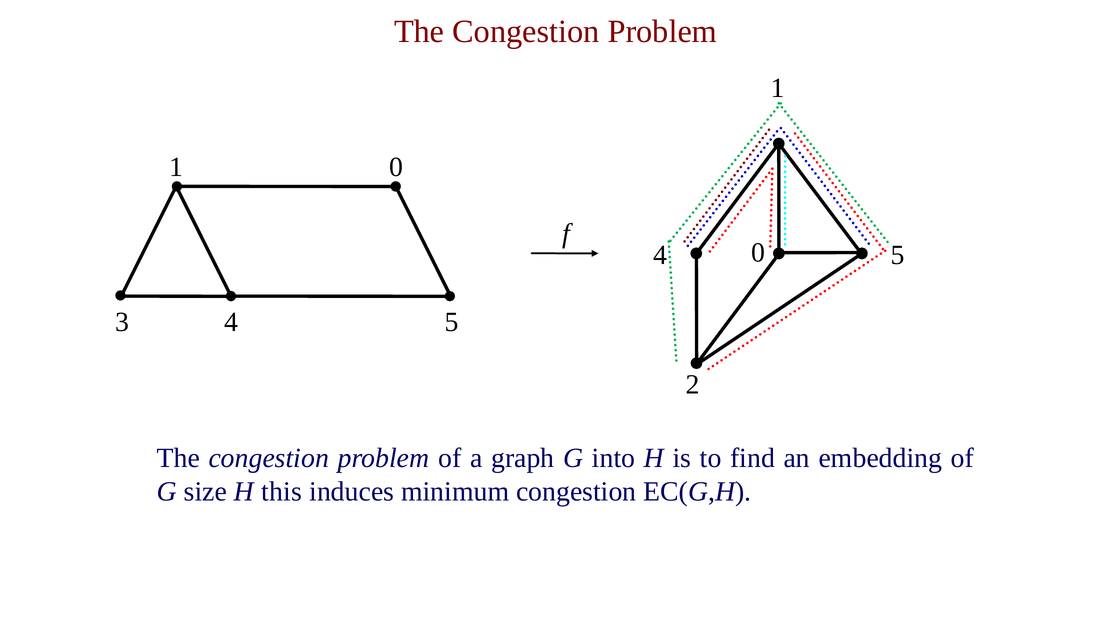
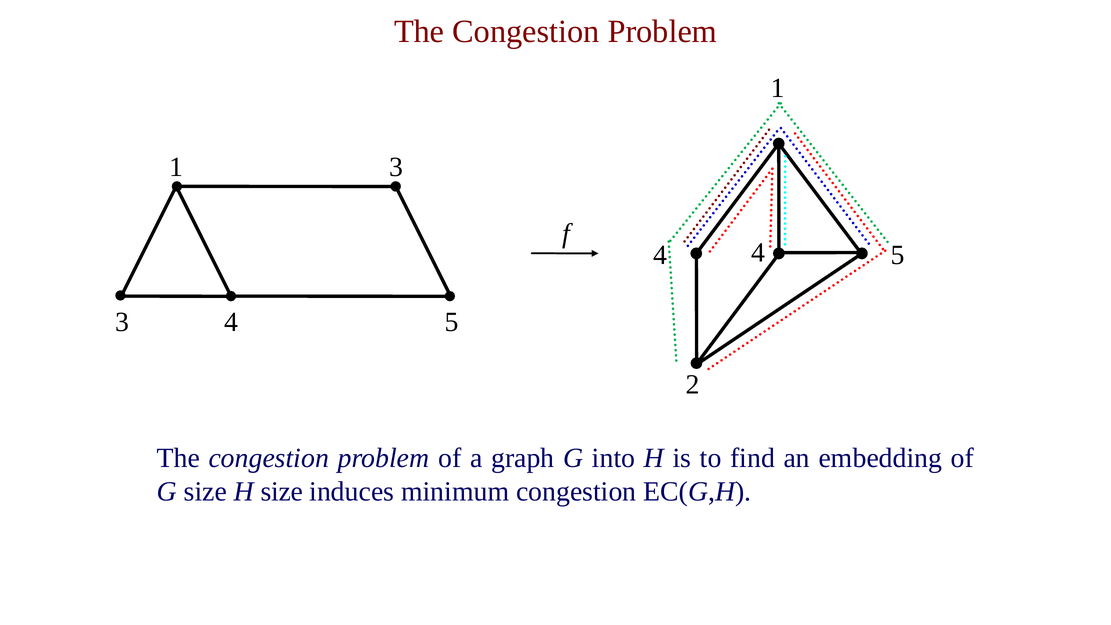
1 0: 0 -> 3 (396, 167)
4 0: 0 -> 4 (758, 252)
H this: this -> size (282, 491)
